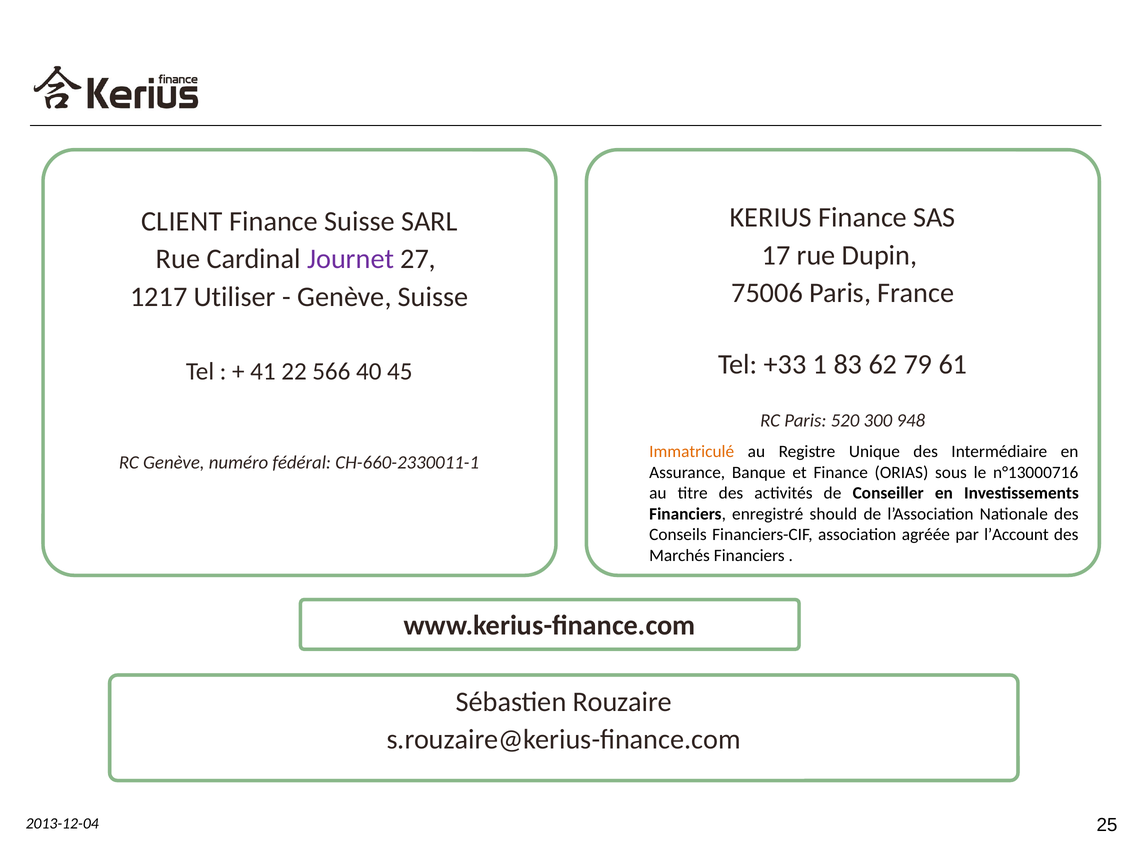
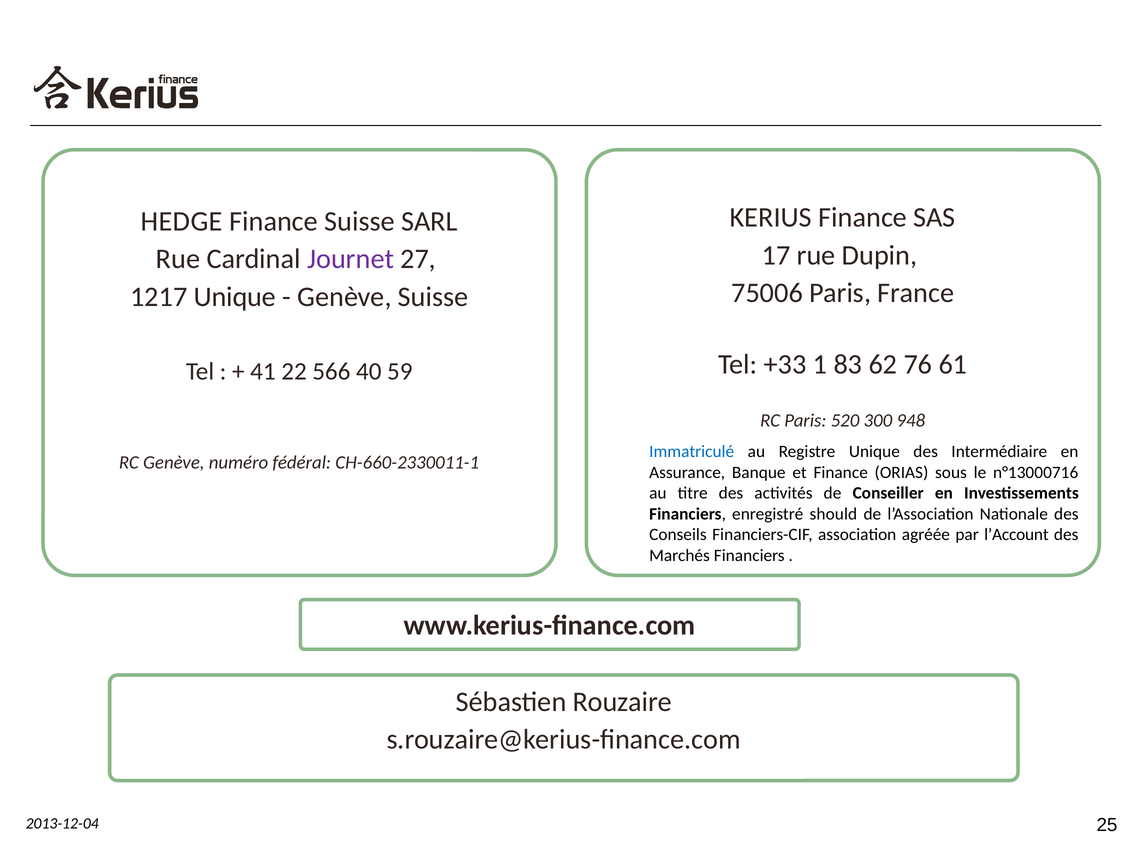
CLIENT: CLIENT -> HEDGE (182, 221)
1217 Utiliser: Utiliser -> Unique (235, 297)
79: 79 -> 76 (918, 365)
45: 45 -> 59 (400, 371)
Immatriculé colour: orange -> blue (692, 452)
